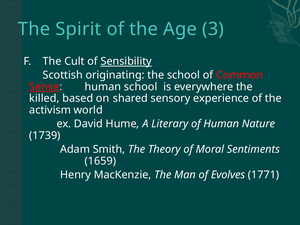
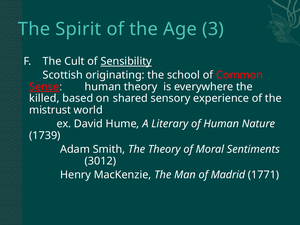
human school: school -> theory (141, 87)
activism: activism -> mistrust (50, 110)
1659: 1659 -> 3012 (100, 161)
Evolves: Evolves -> Madrid (228, 175)
